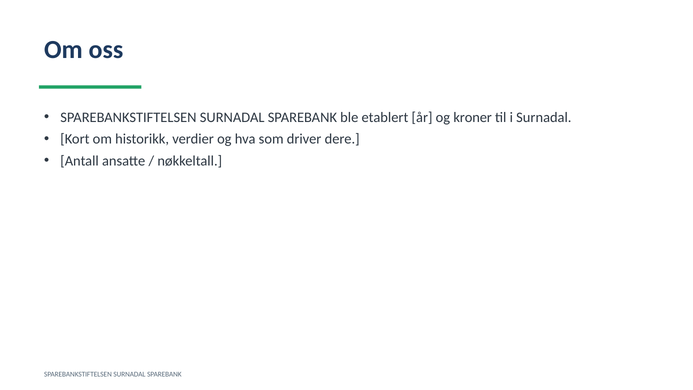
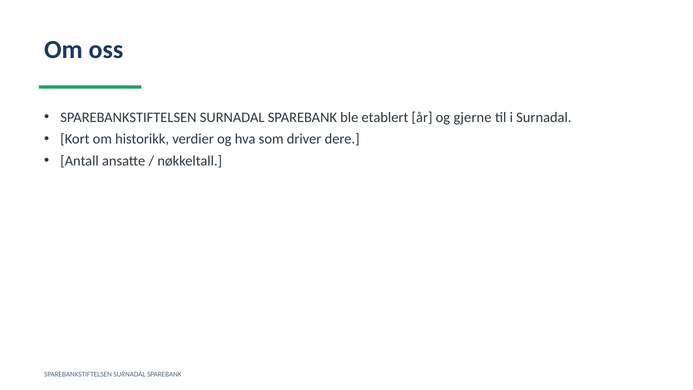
kroner: kroner -> gjerne (472, 117)
